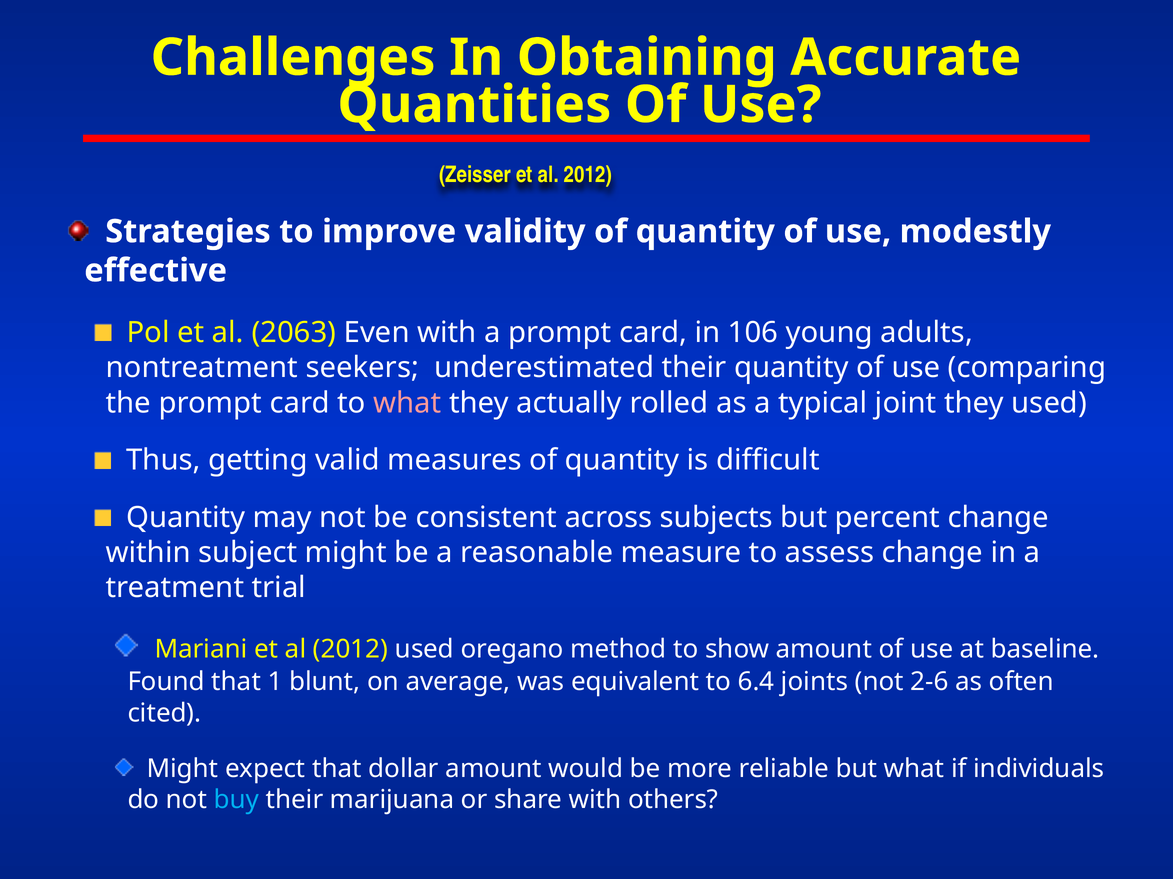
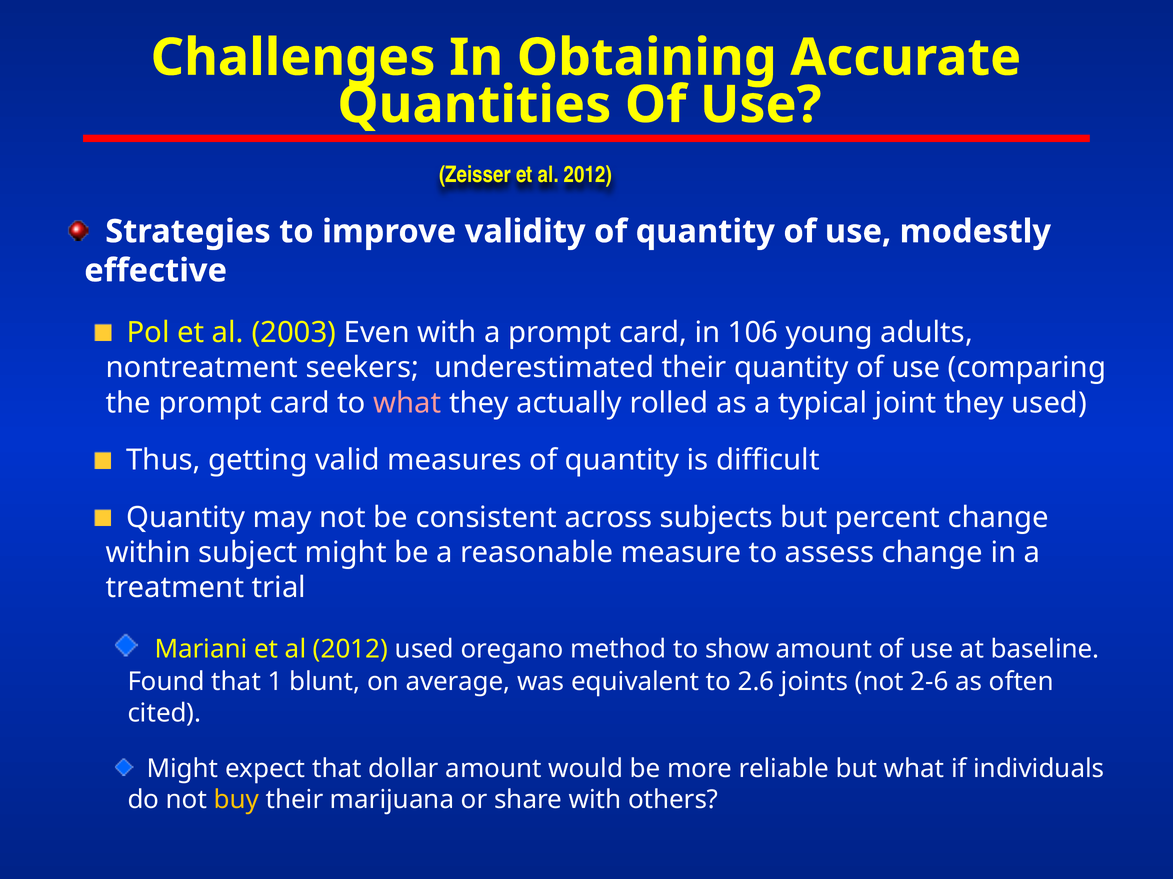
2063: 2063 -> 2003 (294, 333)
6.4: 6.4 -> 2.6 (756, 682)
buy colour: light blue -> yellow (236, 801)
